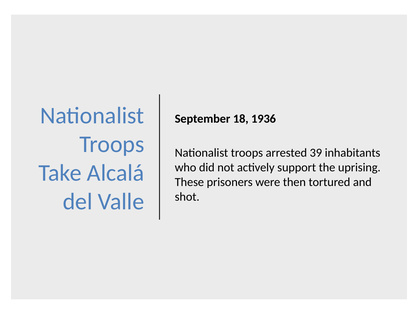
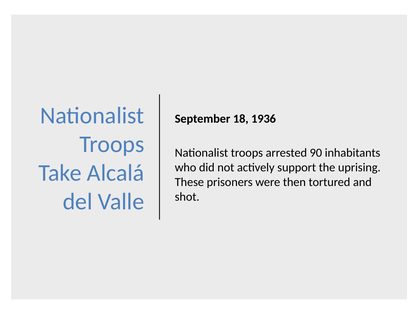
39: 39 -> 90 (316, 153)
